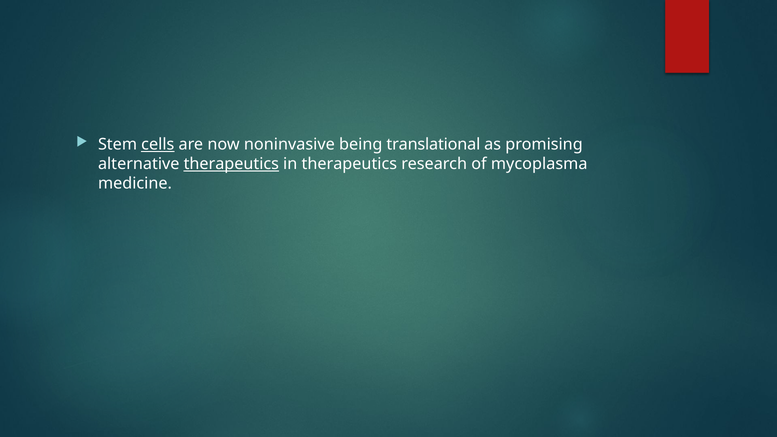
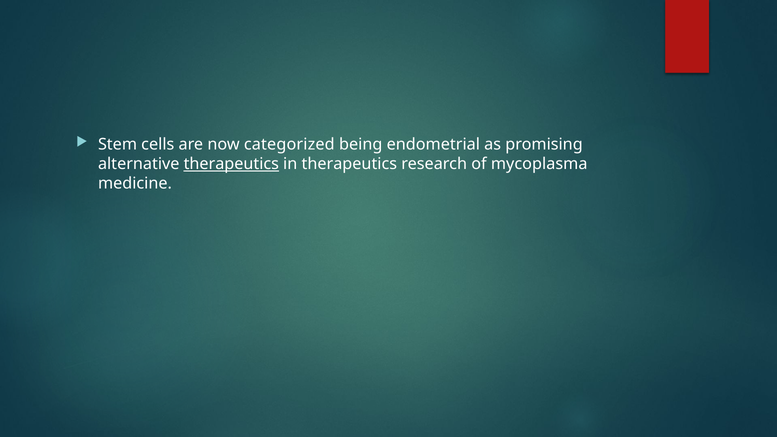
cells underline: present -> none (158, 145)
noninvasive: noninvasive -> categorized (289, 145)
translational: translational -> endometrial (433, 145)
